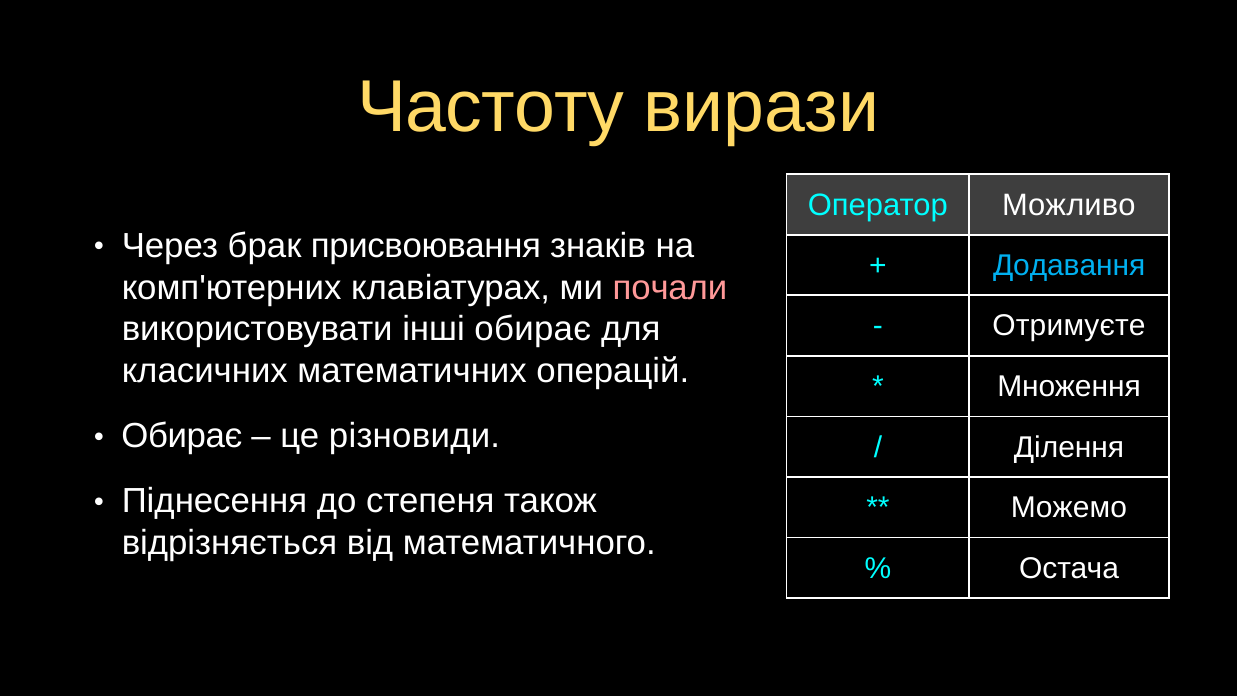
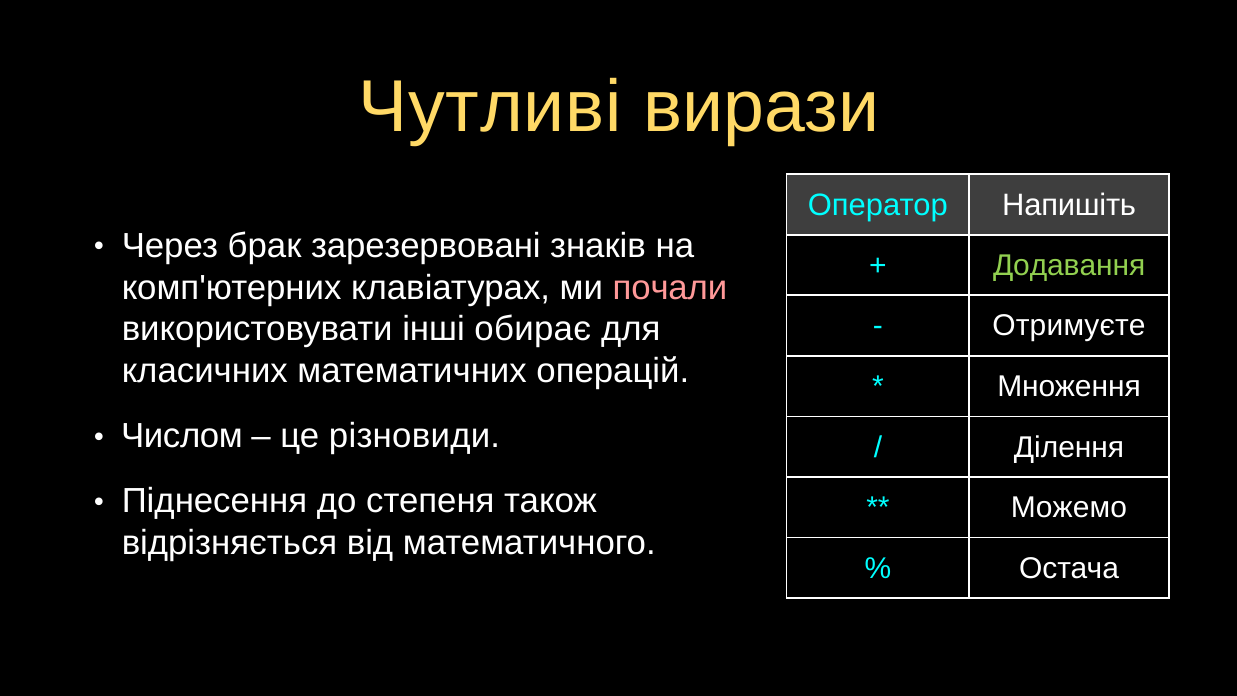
Частоту: Частоту -> Чутливі (490, 107)
Можливо: Можливо -> Напишіть (1069, 205)
присвоювання: присвоювання -> зарезервовані (426, 246)
Додавання colour: light blue -> light green (1069, 265)
Обирає: Обирає -> Числом (182, 436)
